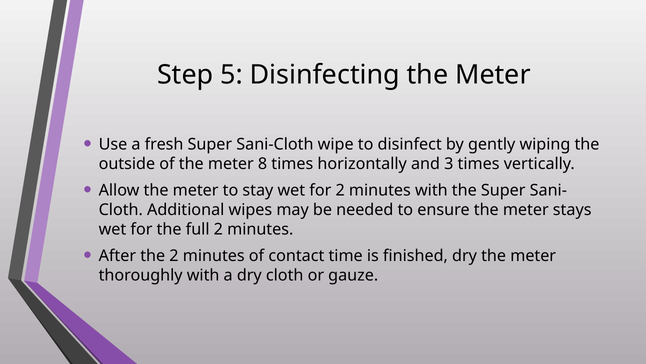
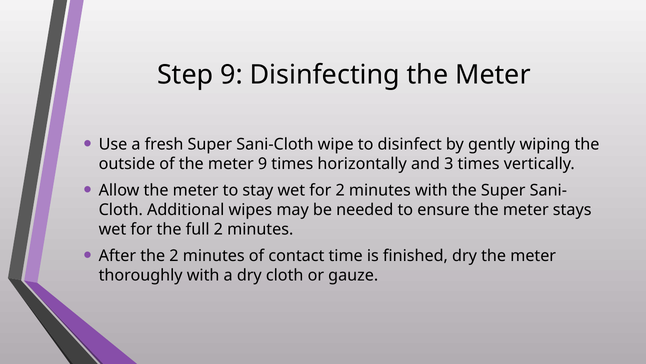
Step 5: 5 -> 9 (232, 75)
meter 8: 8 -> 9 (263, 163)
